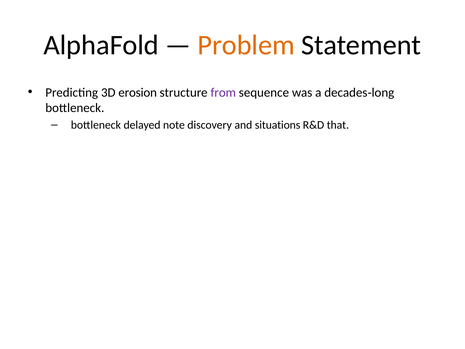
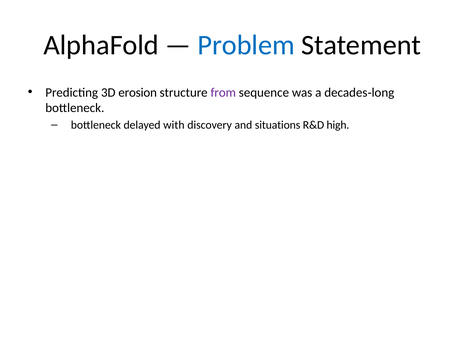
Problem colour: orange -> blue (246, 45)
note: note -> with (174, 125)
that: that -> high (338, 125)
